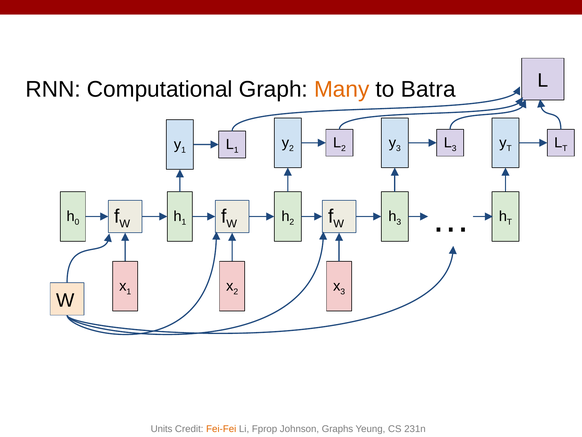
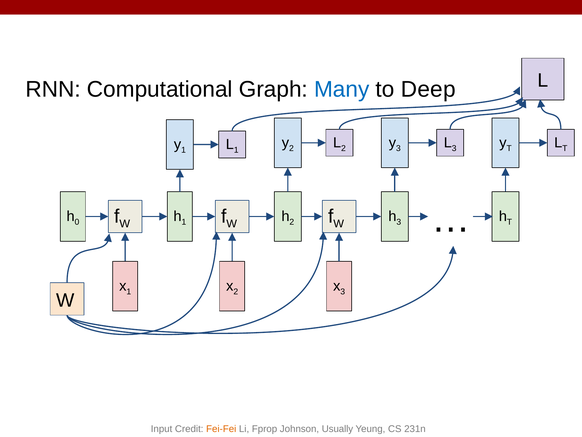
Many colour: orange -> blue (342, 89)
Batra: Batra -> Deep (428, 89)
Units: Units -> Input (162, 428)
Graphs: Graphs -> Usually (337, 428)
